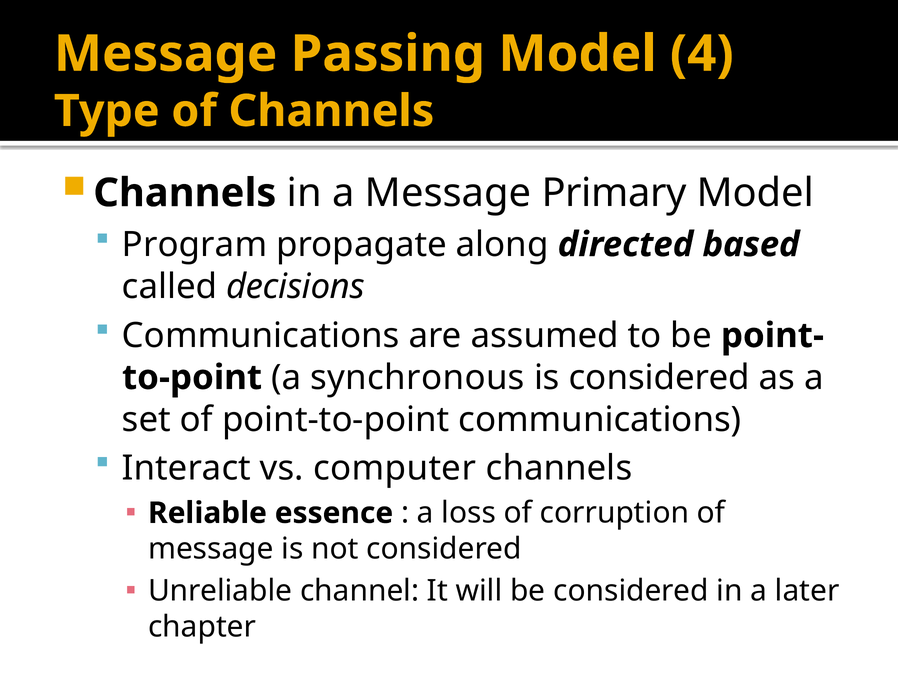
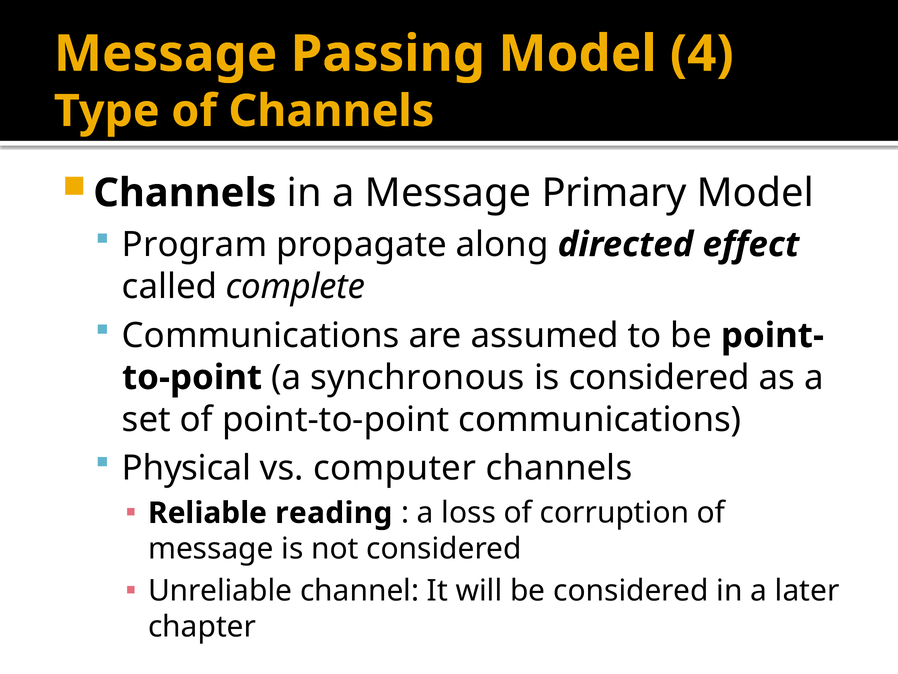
based: based -> effect (751, 244)
decisions: decisions -> complete (295, 286)
Interact: Interact -> Physical (187, 468)
essence: essence -> reading (334, 513)
